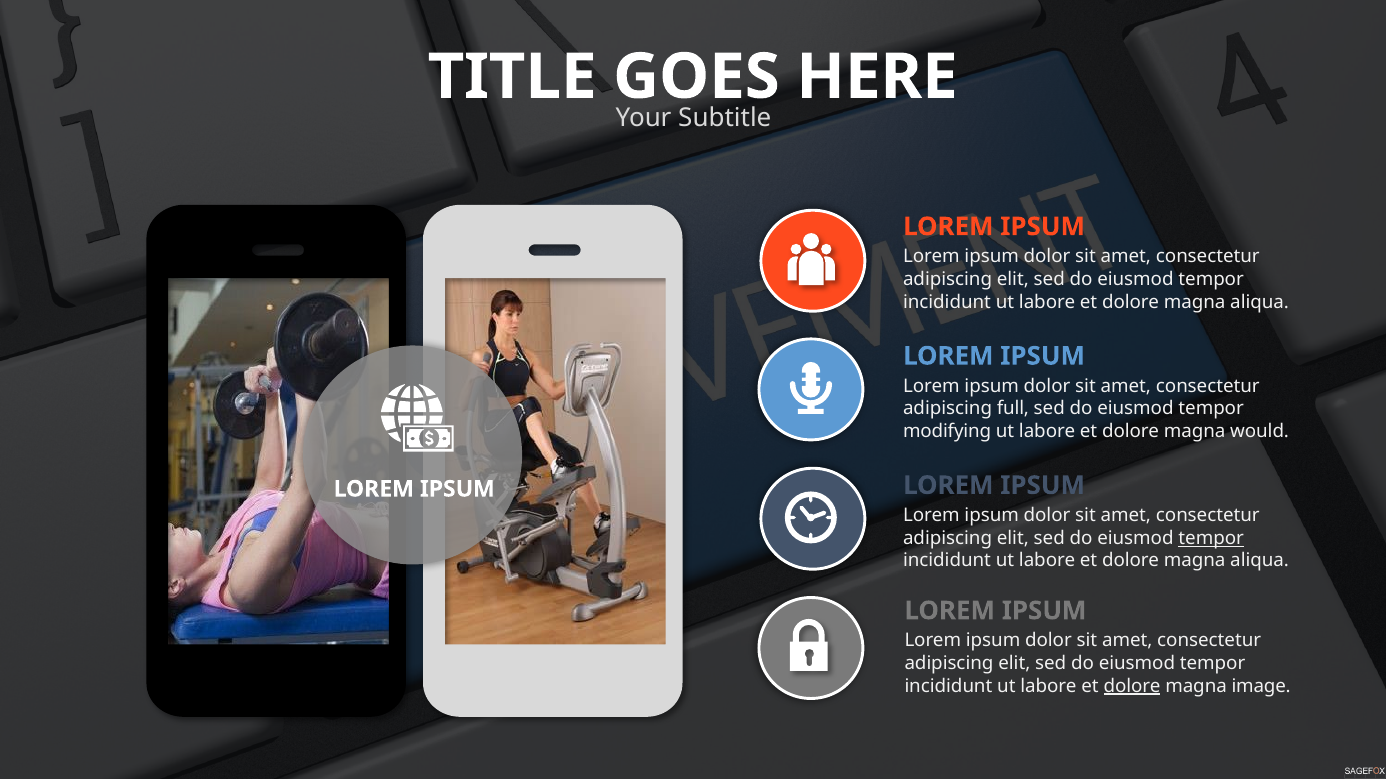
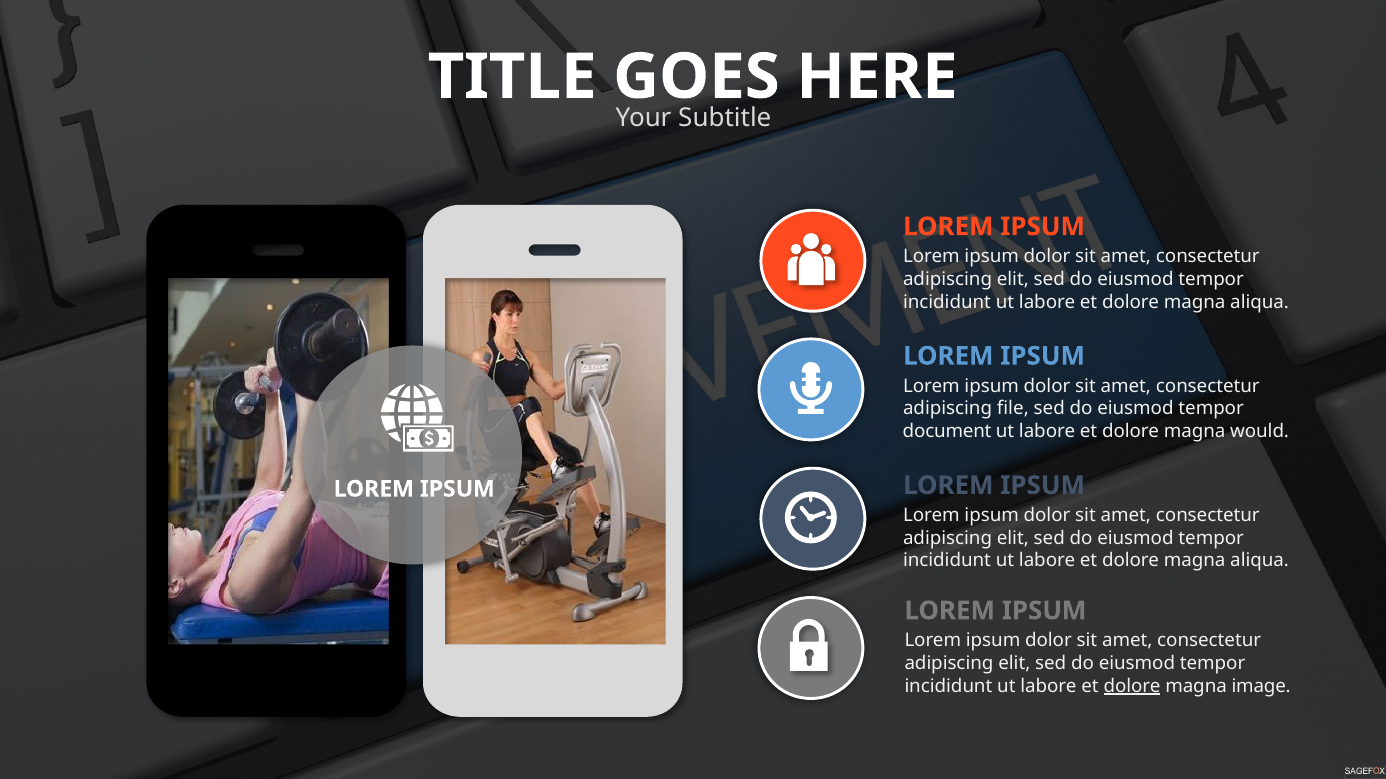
full: full -> file (1013, 409)
modifying: modifying -> document (947, 432)
tempor underline: present -> none (1211, 538)
